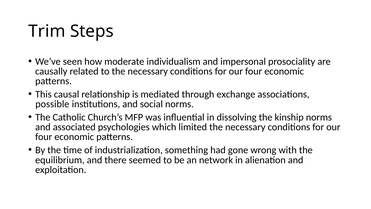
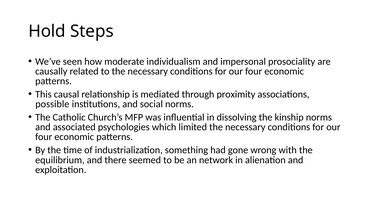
Trim: Trim -> Hold (47, 31)
exchange: exchange -> proximity (236, 94)
